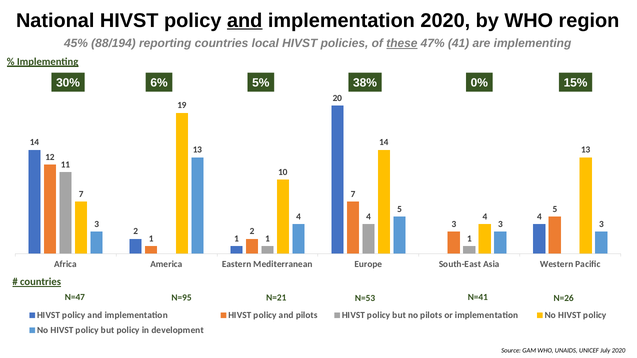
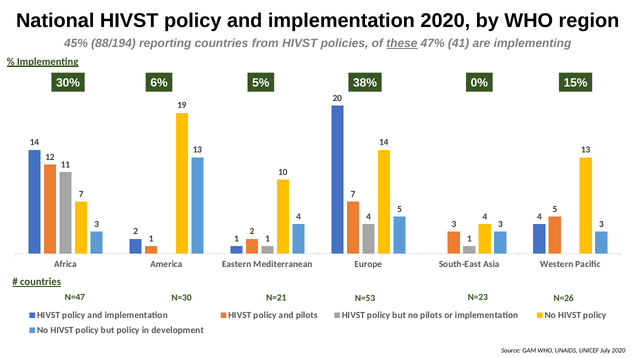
and underline: present -> none (245, 20)
local: local -> from (265, 43)
N=95: N=95 -> N=30 (182, 298)
N=41: N=41 -> N=23 (478, 297)
